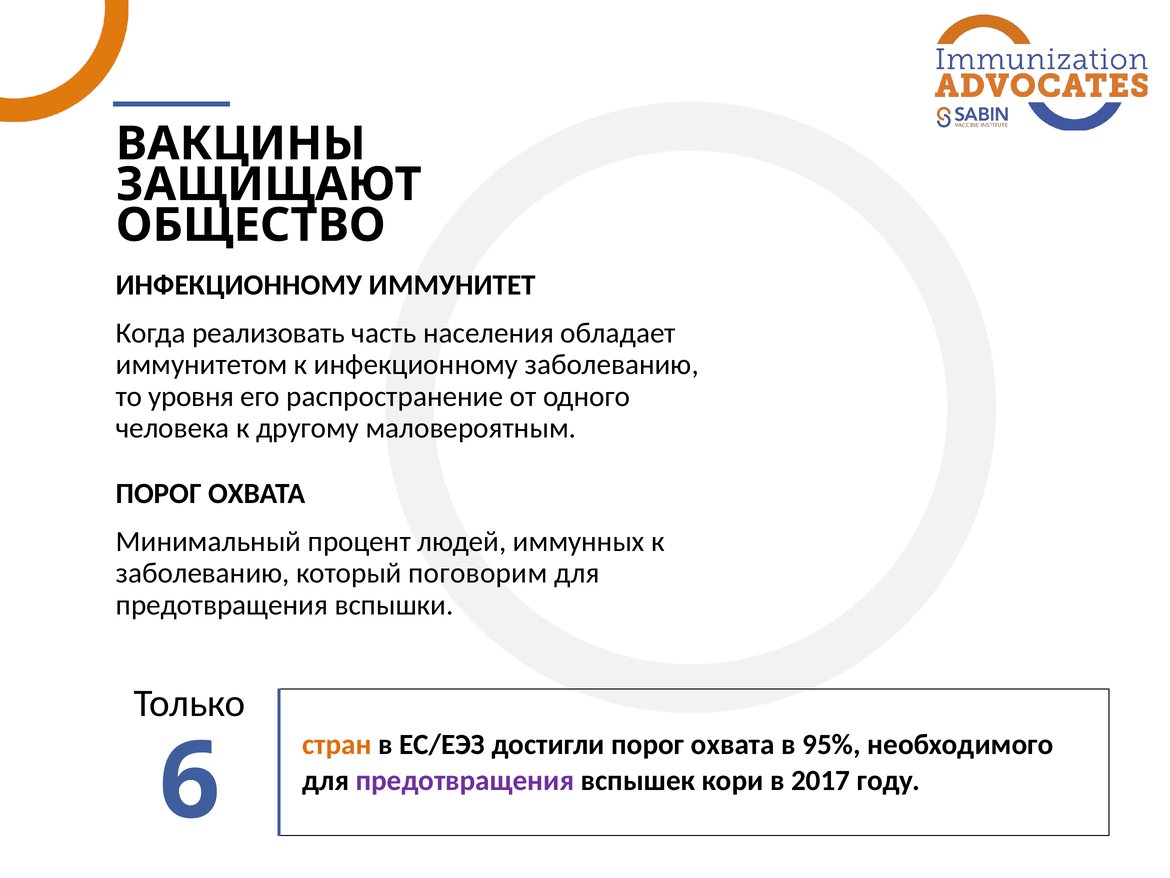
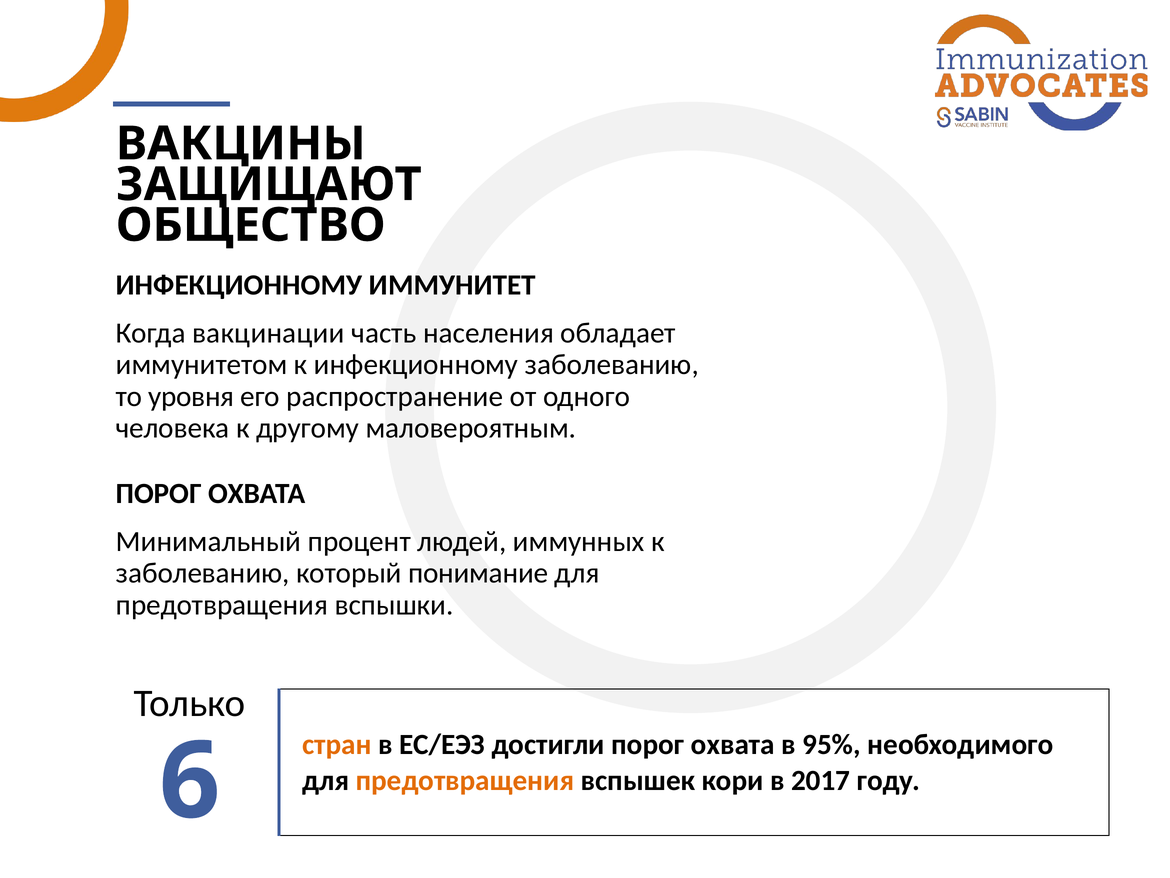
реализовать: реализовать -> вакцинации (268, 333)
поговорим: поговорим -> понимание (478, 573)
предотвращения colour: purple -> orange (465, 780)
